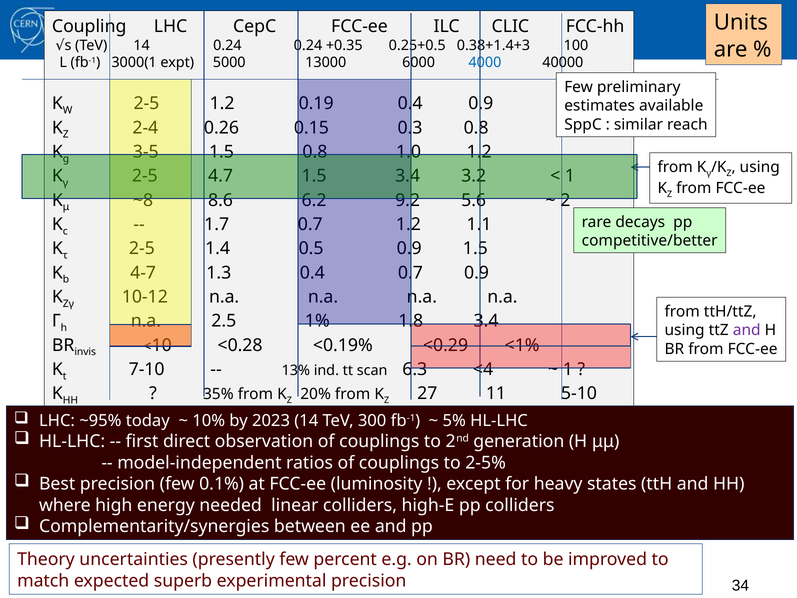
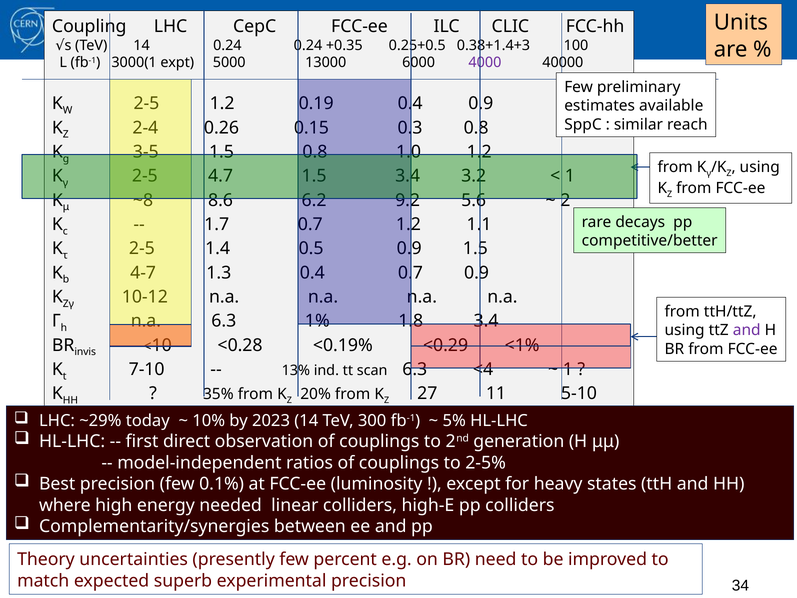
4000 colour: blue -> purple (485, 63)
2.5: 2.5 -> 6.3 (224, 321)
~95%: ~95% -> ~29% (100, 421)
